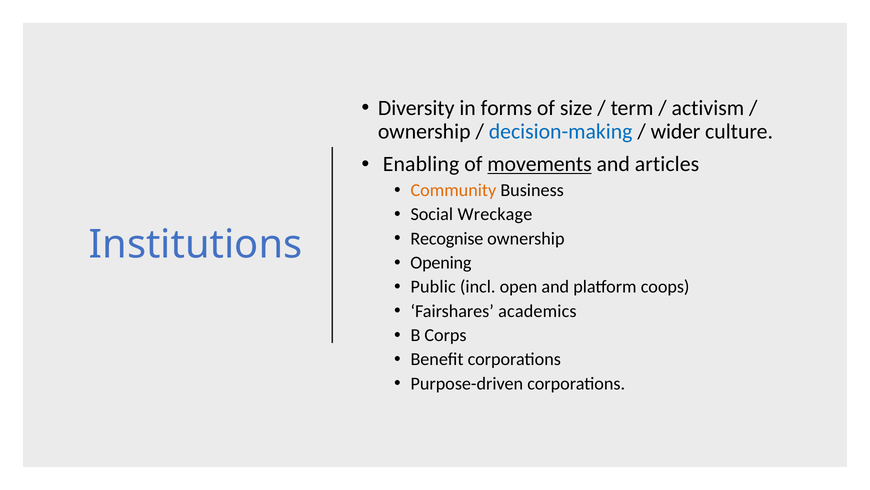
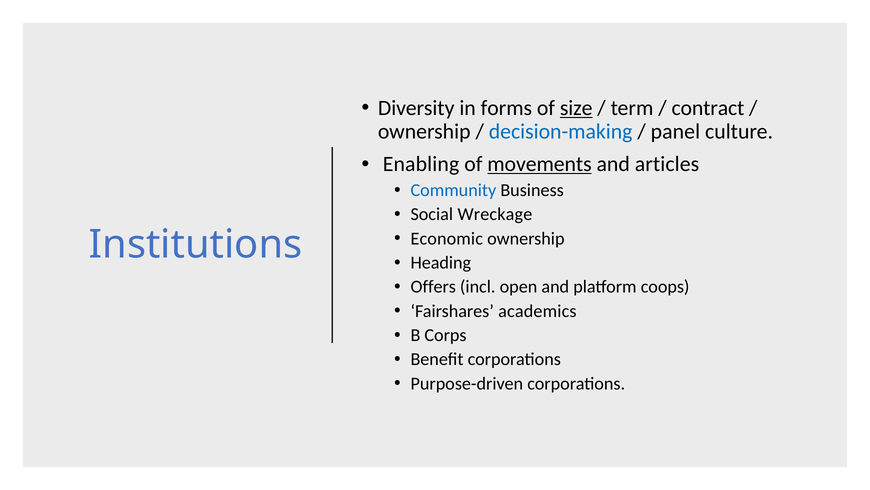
size underline: none -> present (576, 108)
activism: activism -> contract (708, 108)
wider: wider -> panel (675, 131)
Community colour: orange -> blue (453, 190)
Recognise: Recognise -> Economic (447, 238)
Opening: Opening -> Heading (441, 262)
Public: Public -> Offers (433, 287)
